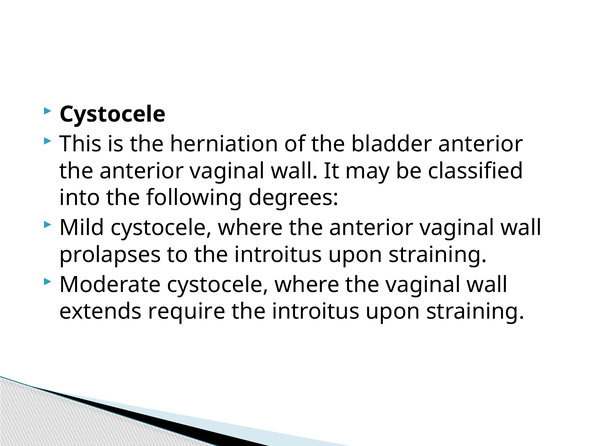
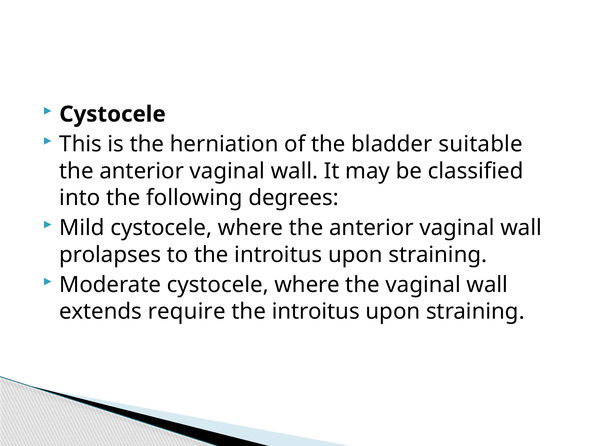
bladder anterior: anterior -> suitable (481, 144)
